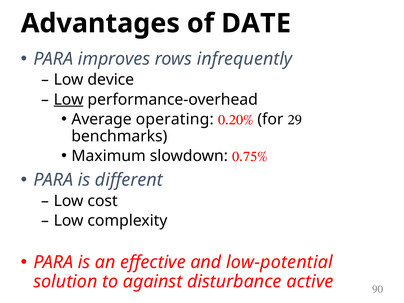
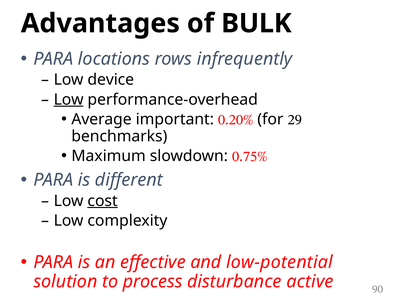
DATE: DATE -> BULK (256, 23)
improves: improves -> locations (114, 59)
operating: operating -> important (175, 119)
cost underline: none -> present (103, 201)
against: against -> process (153, 282)
